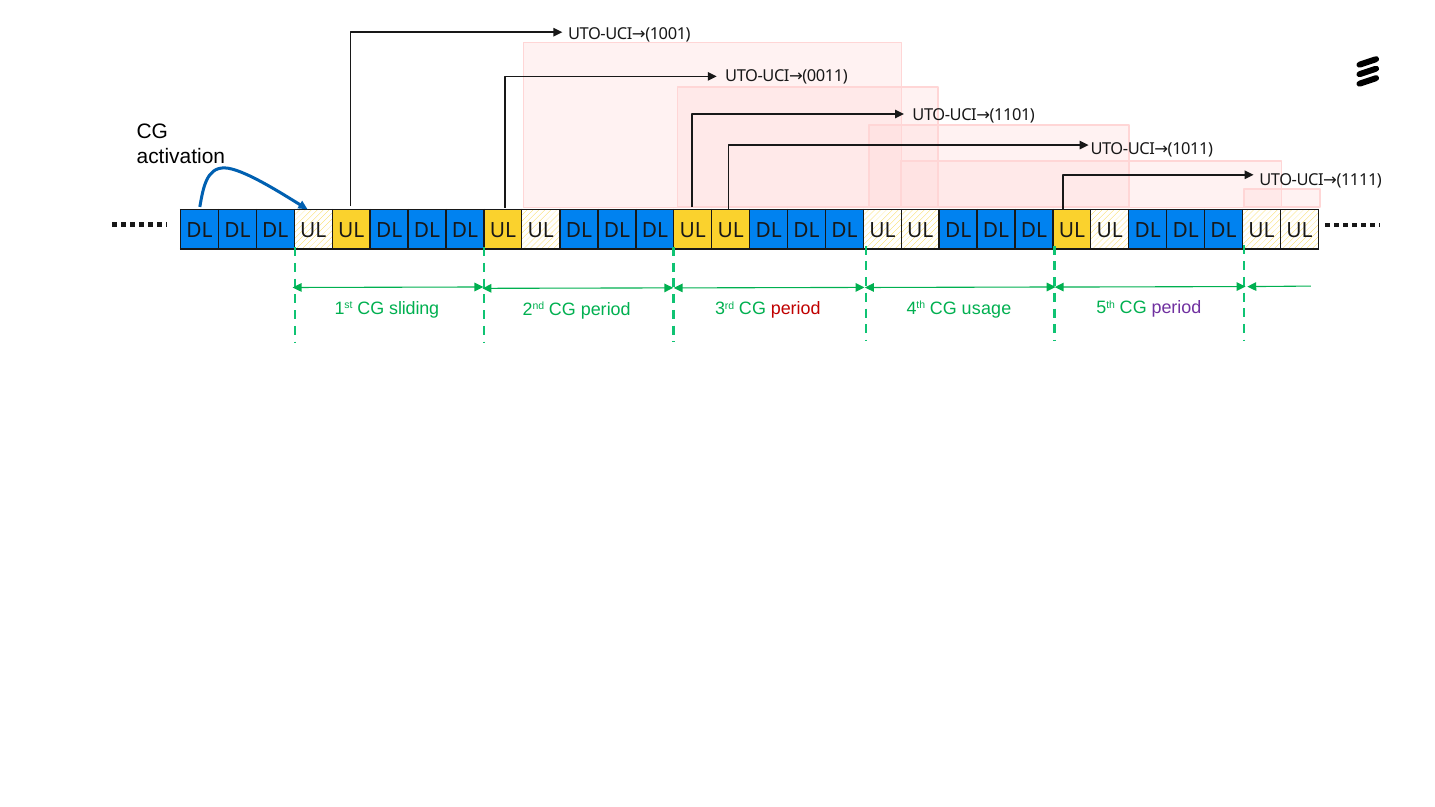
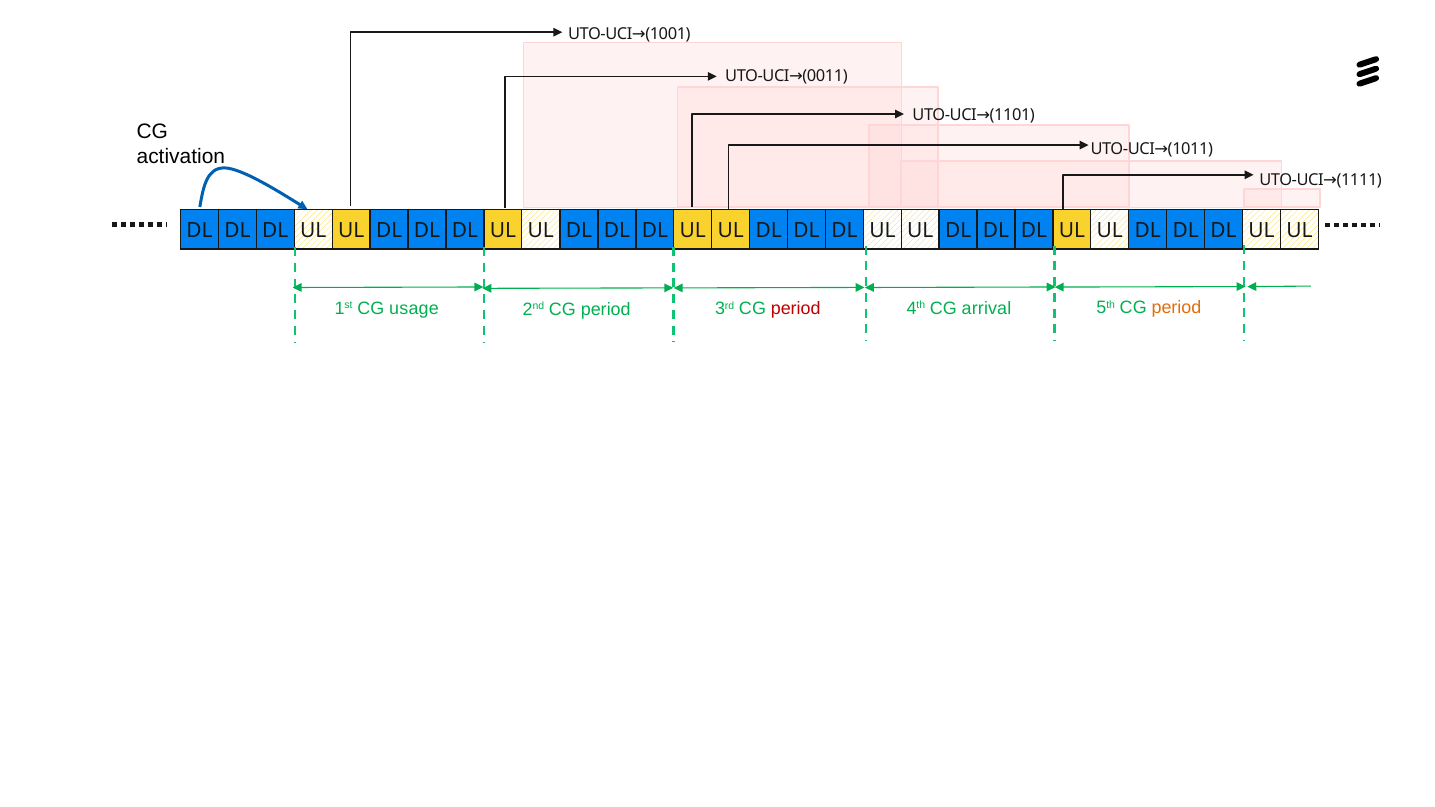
sliding: sliding -> usage (414, 308)
usage: usage -> arrival (987, 308)
period colour: purple -> orange (1176, 308)
